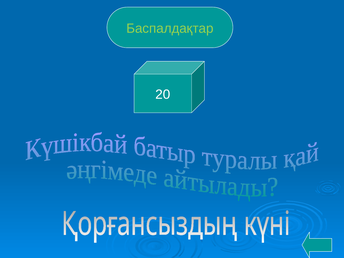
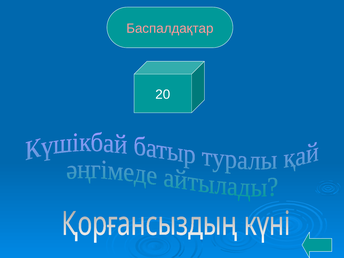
Баспалдақтар colour: light green -> pink (170, 28)
